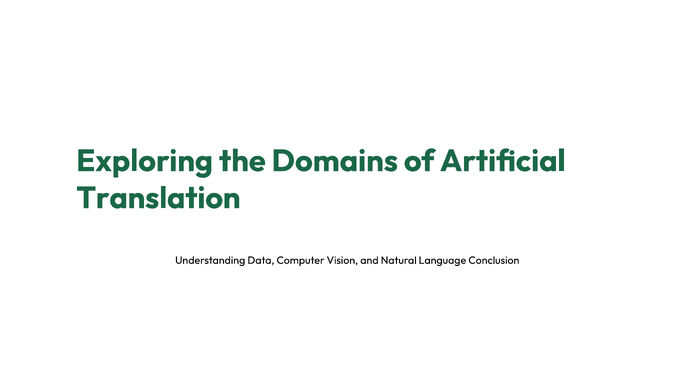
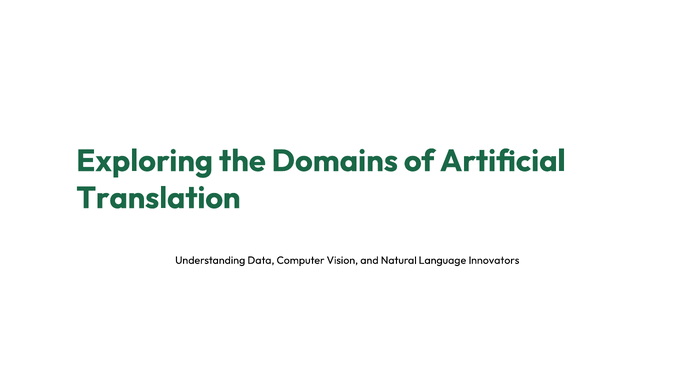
Conclusion: Conclusion -> Innovators (494, 260)
